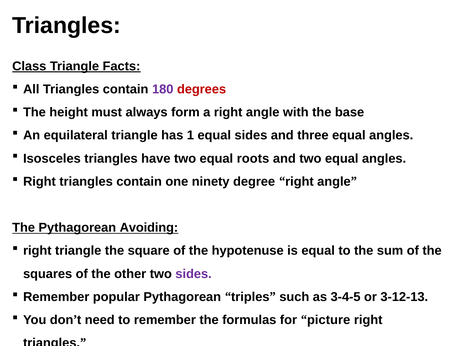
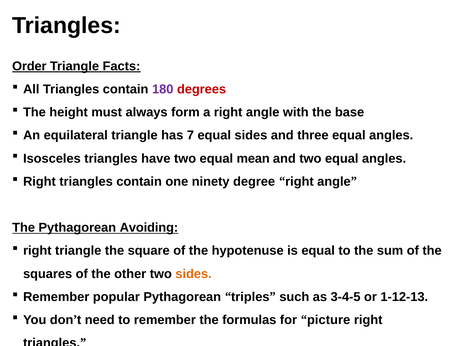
Class: Class -> Order (29, 66)
1: 1 -> 7 (190, 135)
roots: roots -> mean (253, 158)
sides colour: purple -> orange (194, 274)
3-12-13: 3-12-13 -> 1-12-13 (404, 297)
